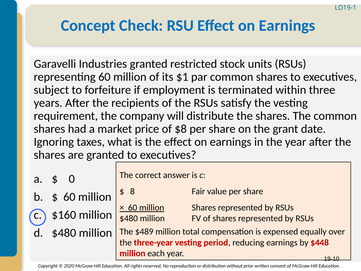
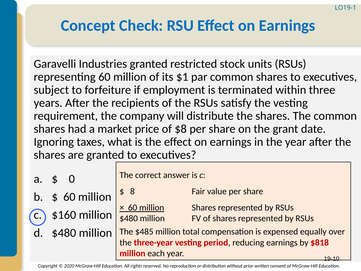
$489: $489 -> $485 (144, 232)
$448: $448 -> $818 (320, 242)
